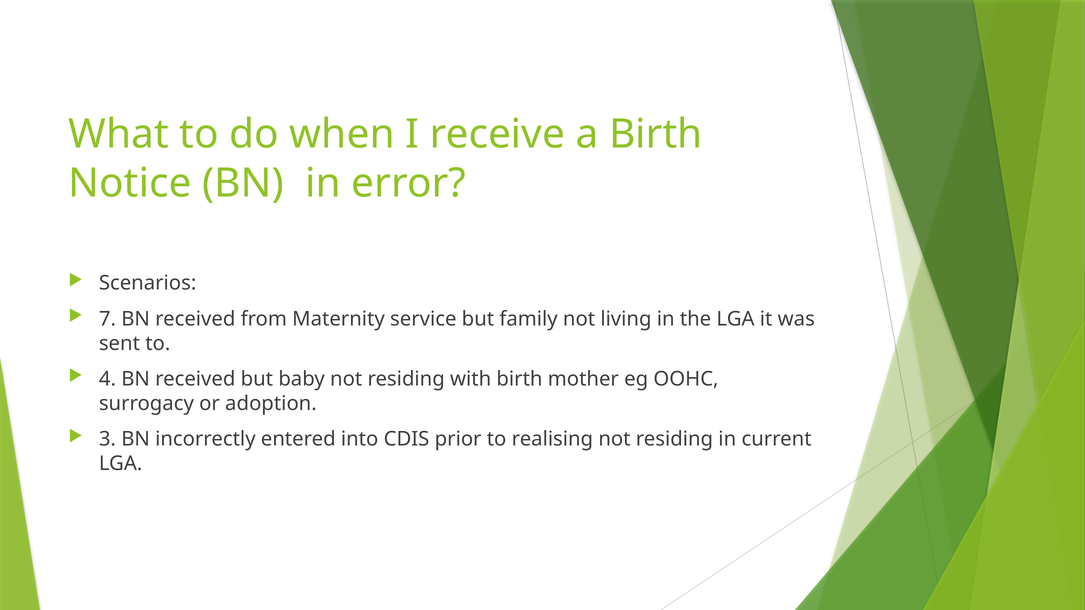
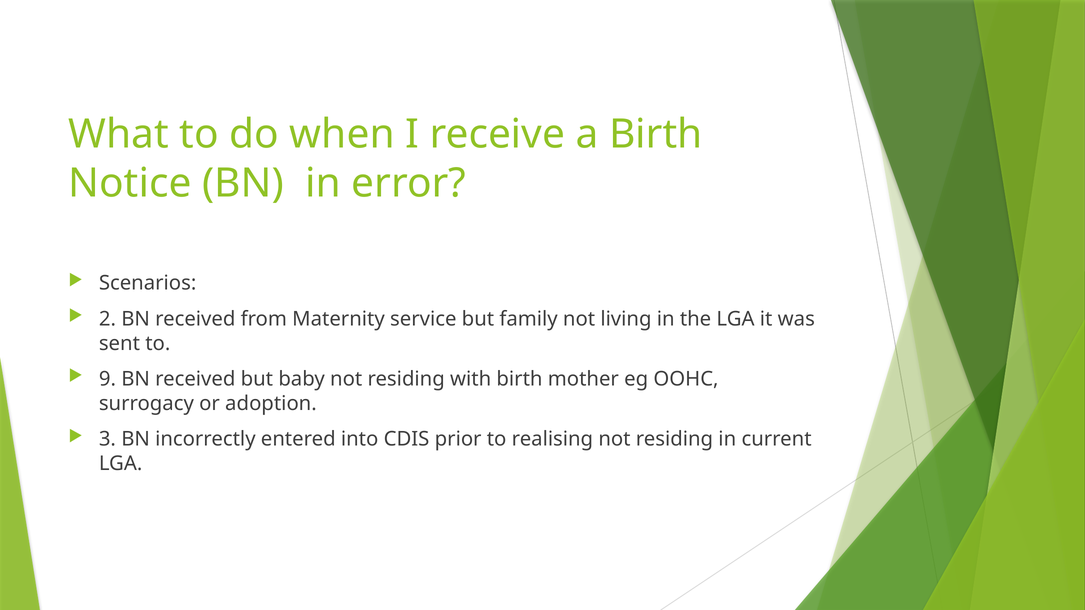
7: 7 -> 2 (107, 319)
4: 4 -> 9 (107, 379)
